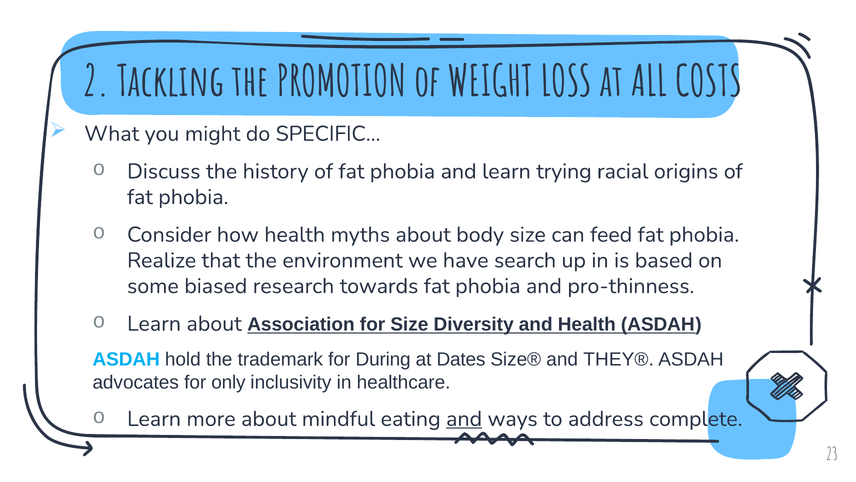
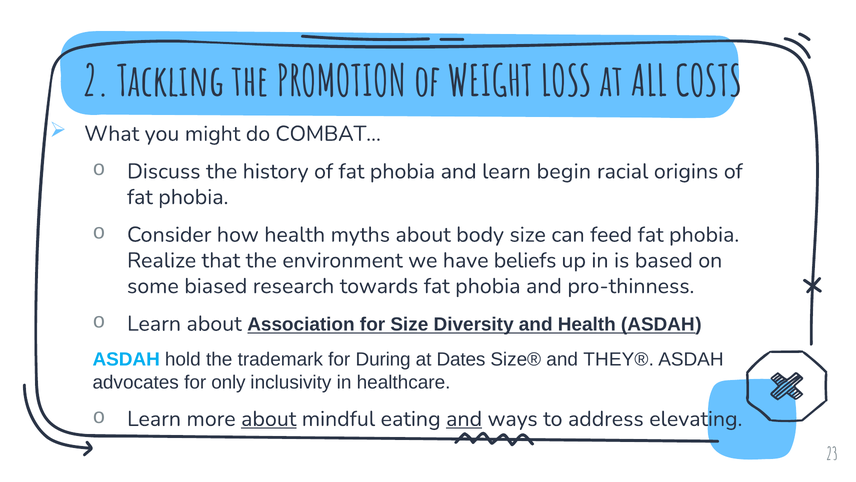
SPECIFIC…: SPECIFIC… -> COMBAT… (328, 134)
trying: trying -> begin (564, 171)
search: search -> beliefs (525, 260)
about underline: none -> present (269, 418)
complete: complete -> elevating (696, 418)
